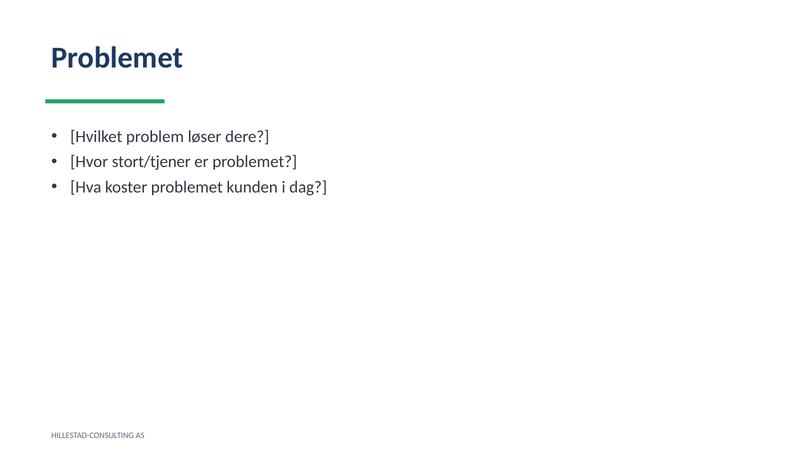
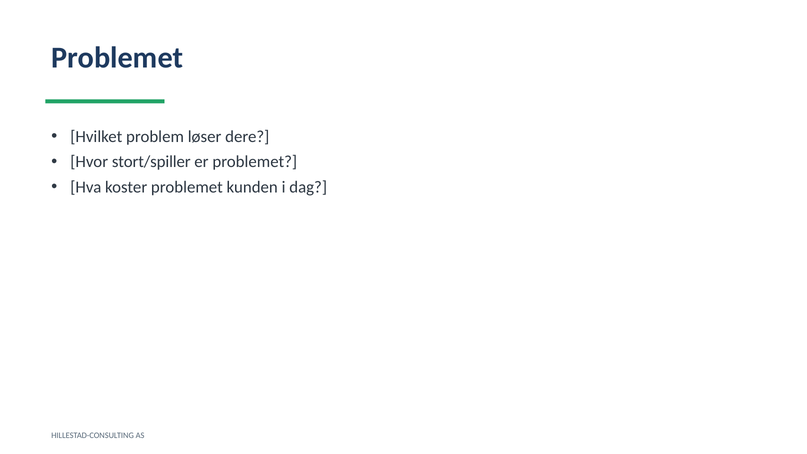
stort/tjener: stort/tjener -> stort/spiller (151, 162)
